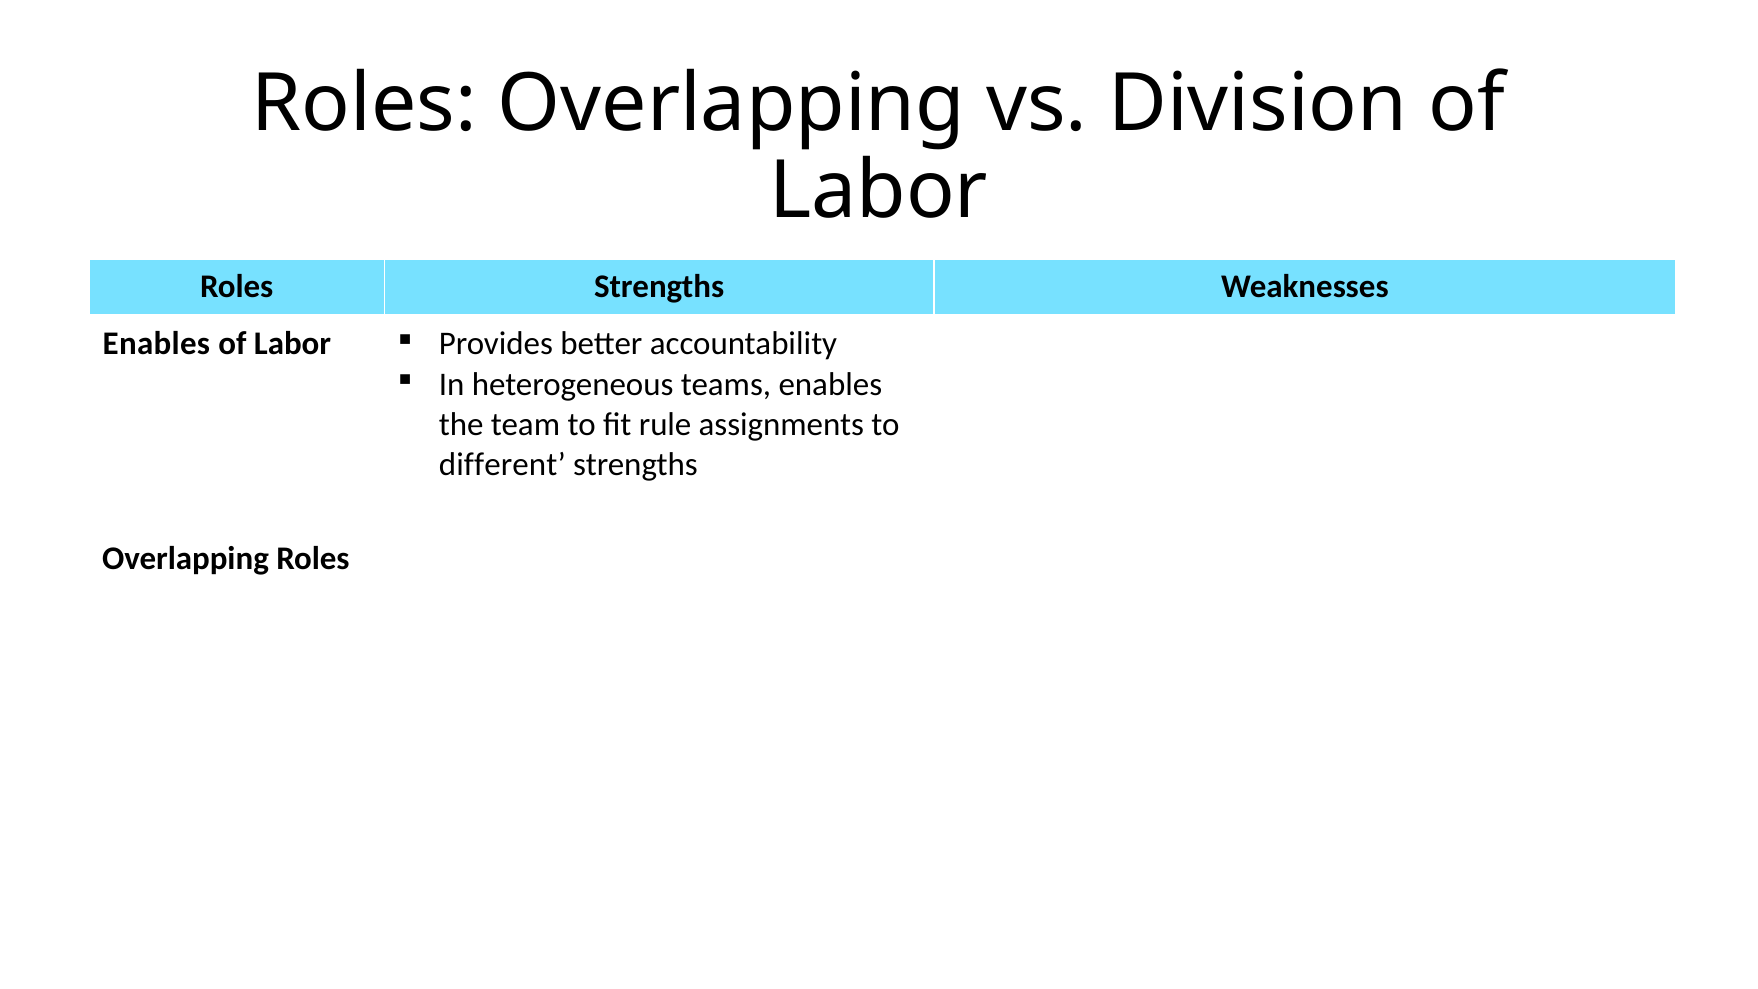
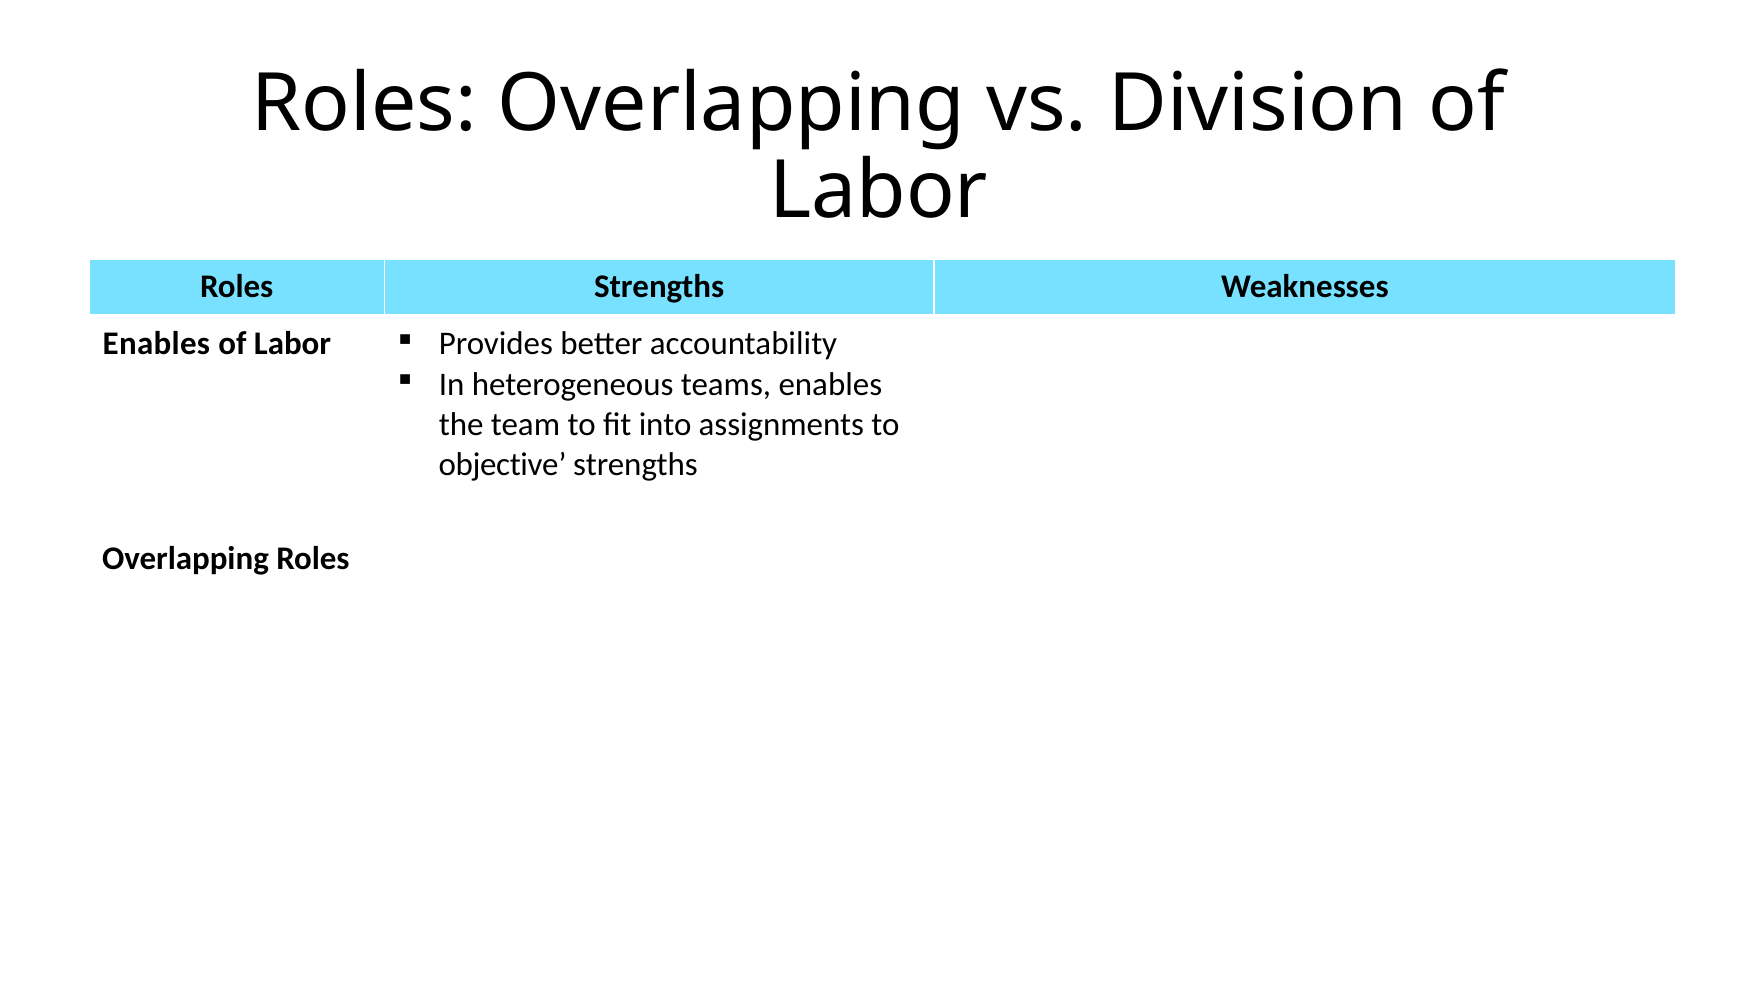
fit rule: rule -> into (665, 424)
different: different -> objective (503, 465)
